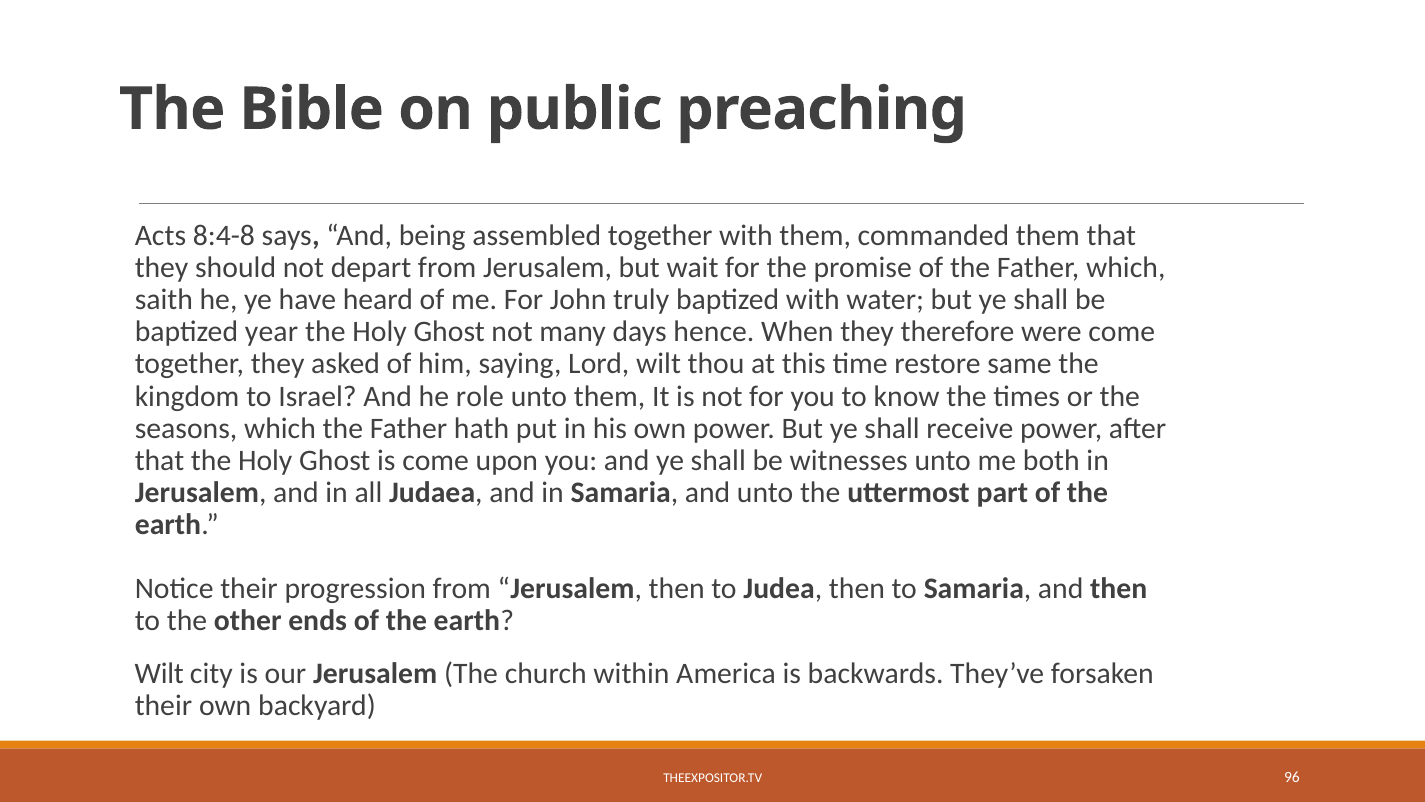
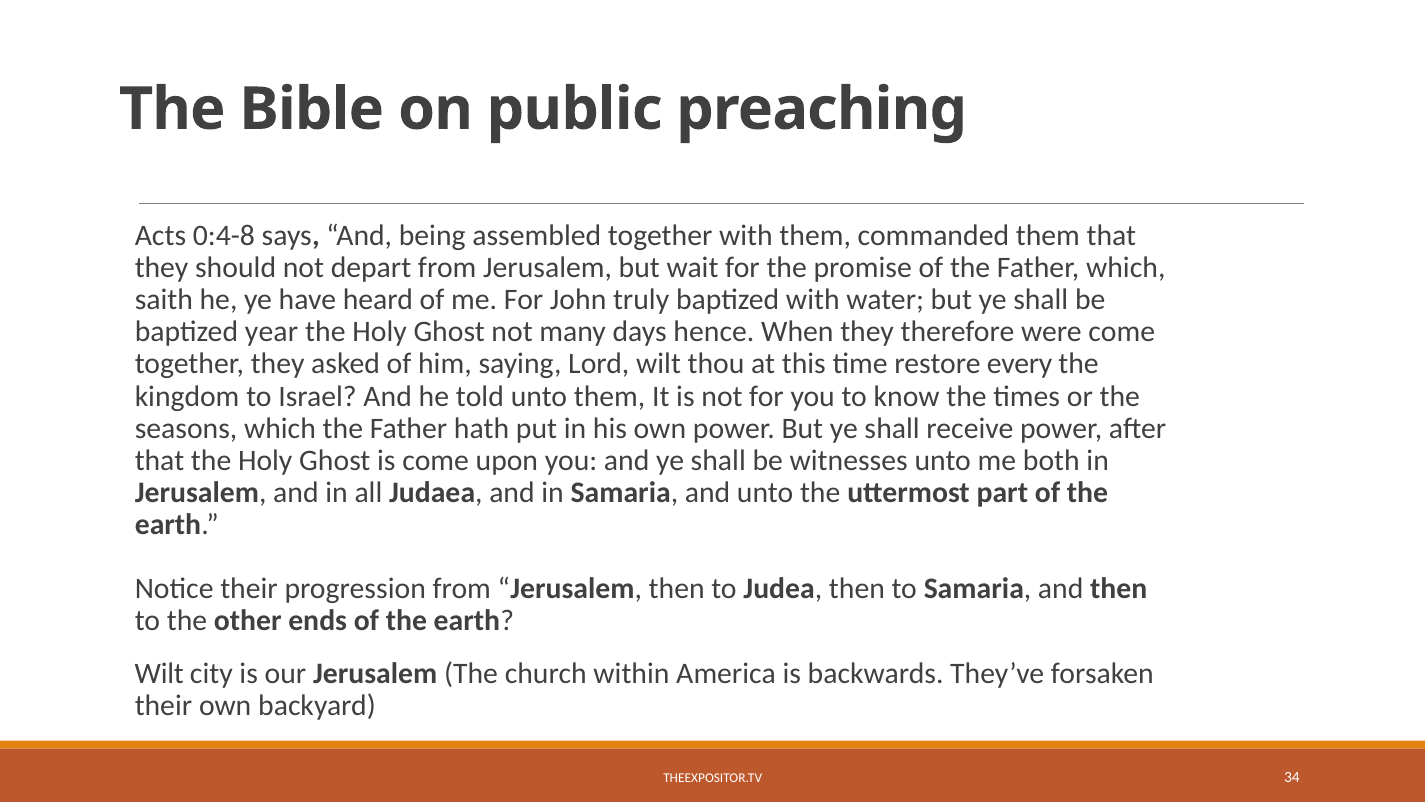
8:4-8: 8:4-8 -> 0:4-8 (224, 235)
same: same -> every (1020, 364)
role: role -> told (480, 396)
96: 96 -> 34 (1292, 777)
